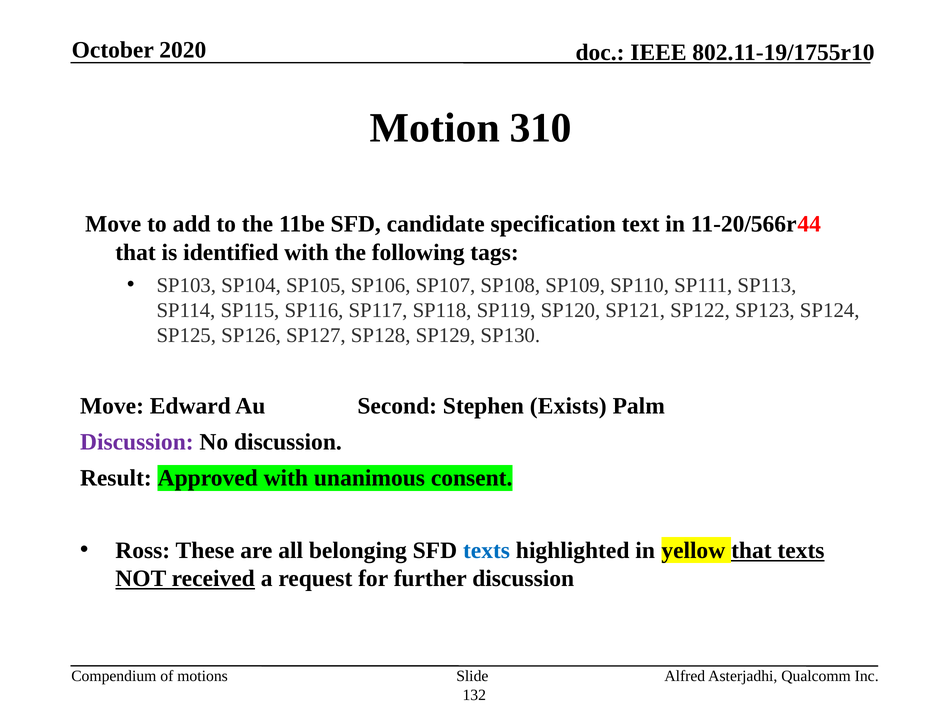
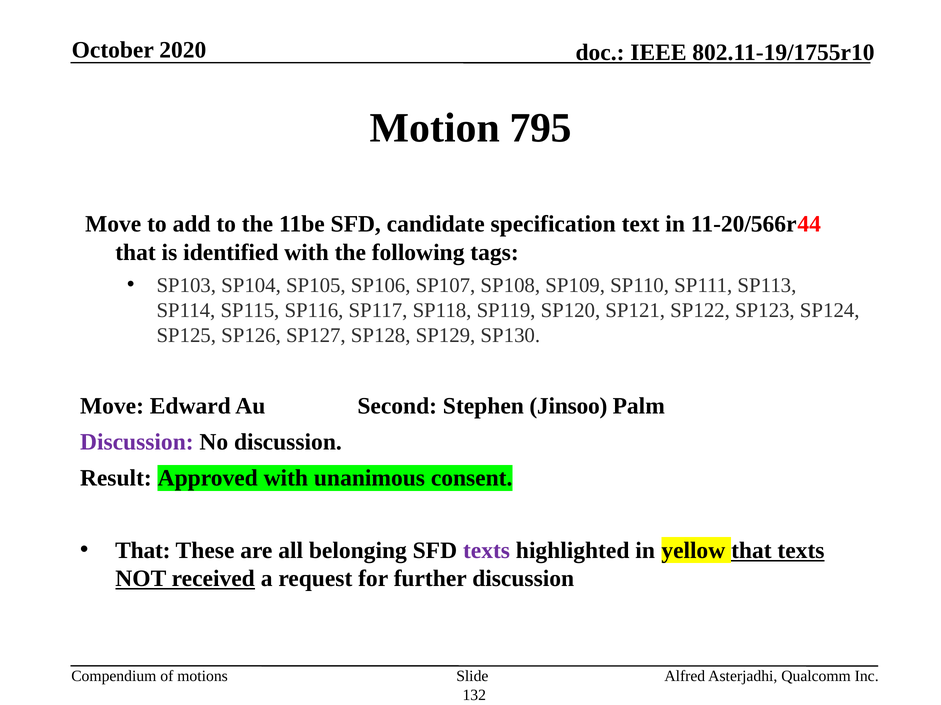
310: 310 -> 795 (541, 128)
Exists: Exists -> Jinsoo (568, 407)
Ross: Ross -> That (143, 551)
texts colour: blue -> purple (487, 551)
